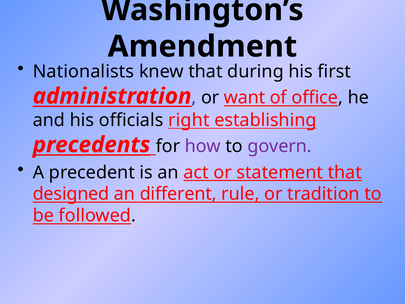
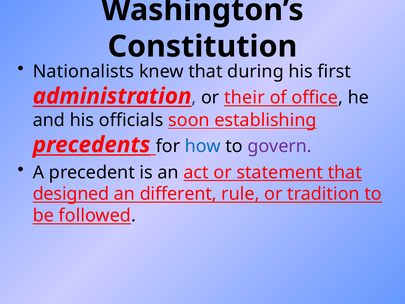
Amendment: Amendment -> Constitution (202, 47)
want: want -> their (244, 98)
right: right -> soon (189, 120)
how colour: purple -> blue (203, 146)
